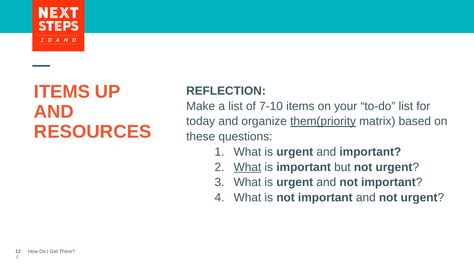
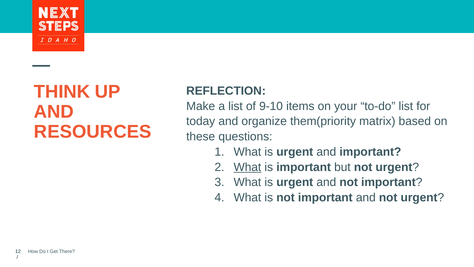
ITEMS: ITEMS -> THINK (62, 92)
7-10: 7-10 -> 9-10 (271, 106)
them(priority underline: present -> none (323, 121)
